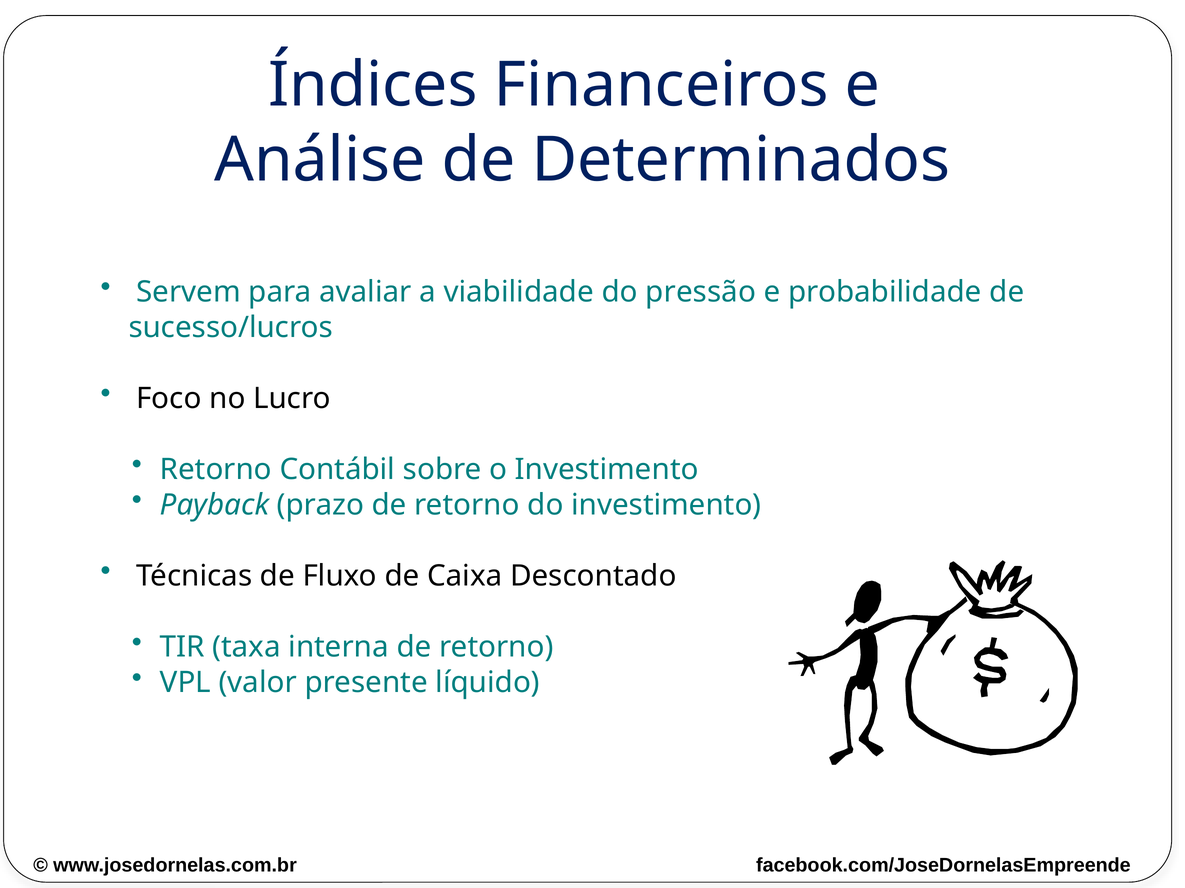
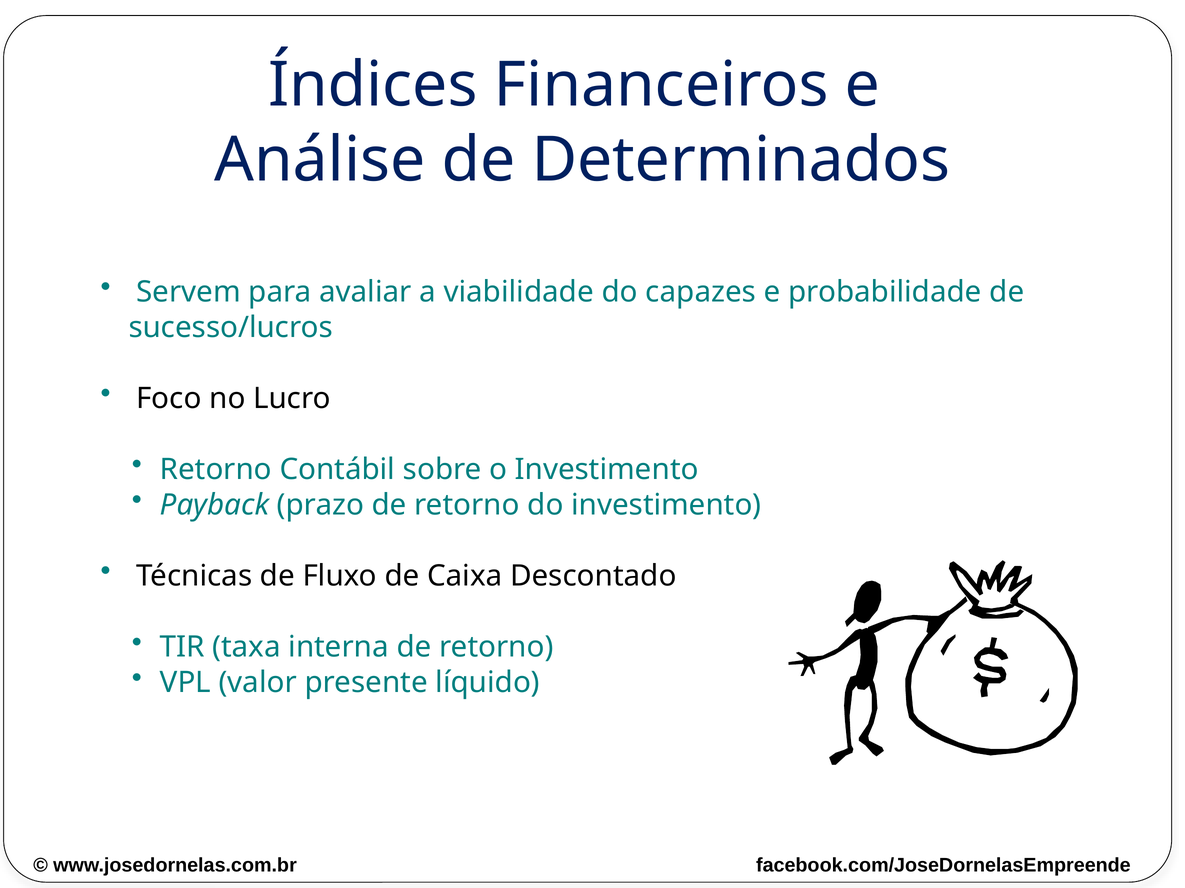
pressão: pressão -> capazes (701, 292)
